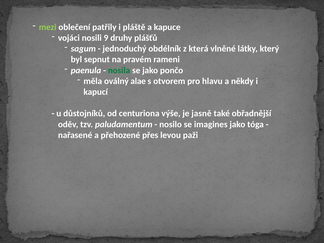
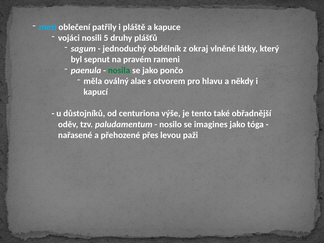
mezi colour: light green -> light blue (48, 27)
9: 9 -> 5 (106, 38)
která: která -> okraj (198, 49)
jasně: jasně -> tento (202, 114)
